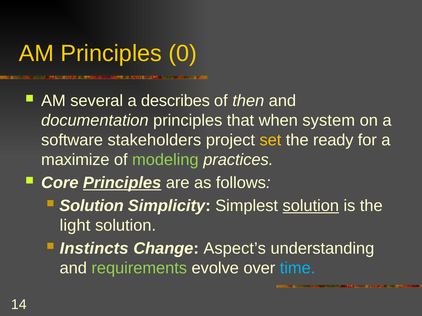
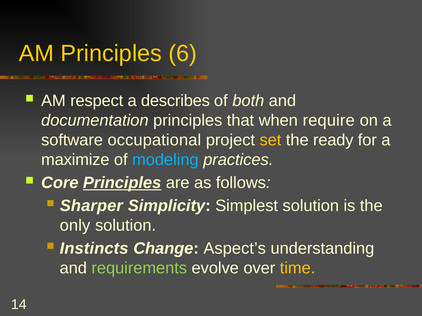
0: 0 -> 6 (183, 53)
several: several -> respect (97, 101)
then: then -> both (248, 101)
system: system -> require (329, 121)
stakeholders: stakeholders -> occupational (154, 140)
modeling colour: light green -> light blue (165, 160)
Solution: Solution -> Sharper (91, 206)
solution underline: present -> none (311, 206)
light: light -> only (75, 226)
time colour: light blue -> yellow (298, 269)
